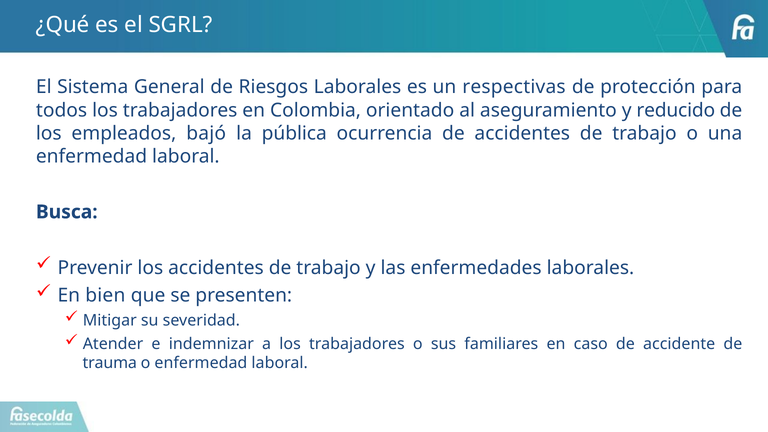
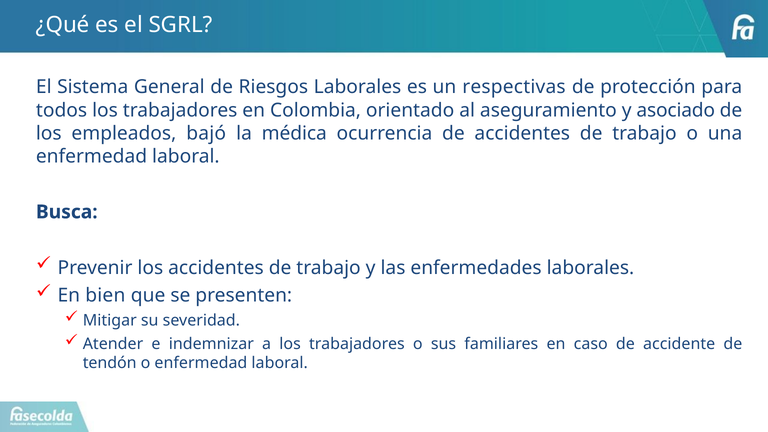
reducido: reducido -> asociado (676, 110)
pública: pública -> médica (294, 133)
trauma: trauma -> tendón (110, 363)
